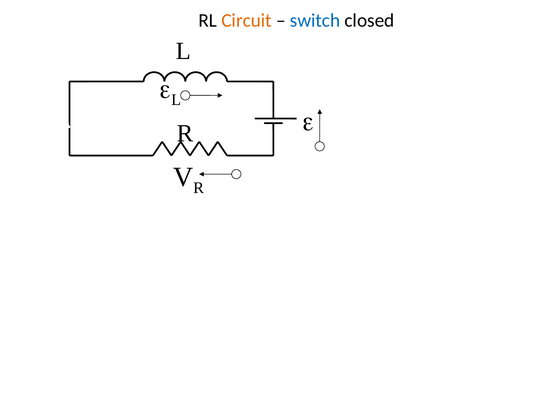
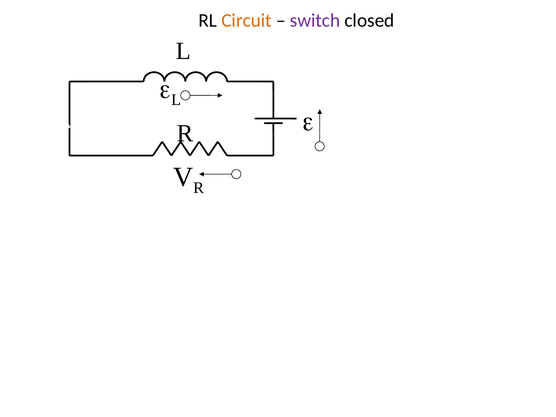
switch colour: blue -> purple (315, 20)
